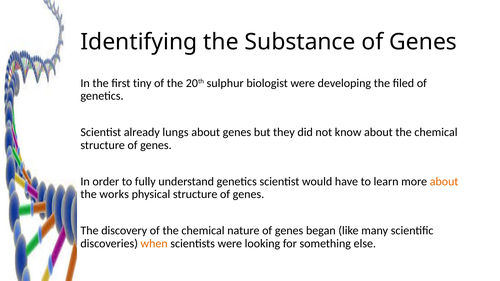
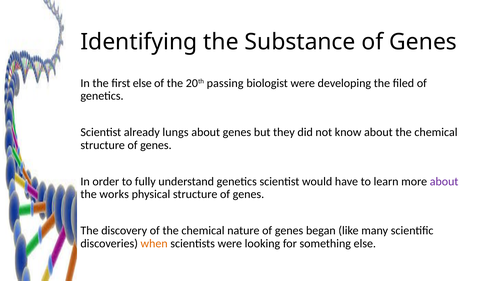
first tiny: tiny -> else (142, 83)
sulphur: sulphur -> passing (225, 83)
about colour: orange -> purple (444, 182)
